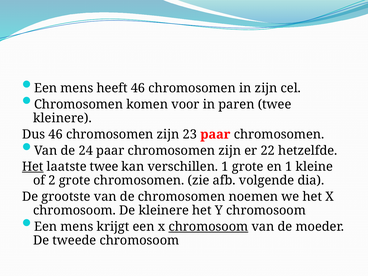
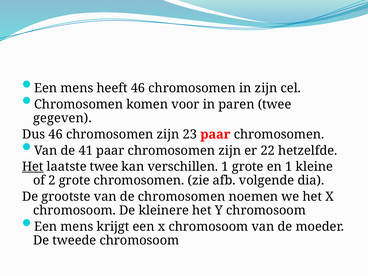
kleinere: kleinere -> gegeven (62, 118)
24: 24 -> 41 (86, 151)
chromosoom underline: present -> none (208, 227)
